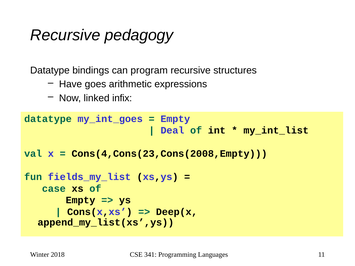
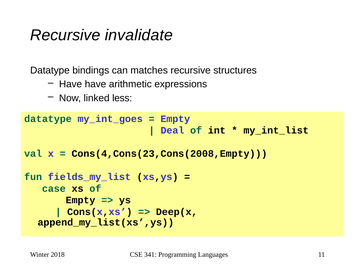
pedagogy: pedagogy -> invalidate (139, 35)
program: program -> matches (149, 71)
Have goes: goes -> have (95, 84)
infix: infix -> less (122, 98)
